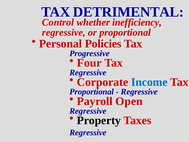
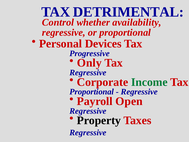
inefficiency: inefficiency -> availability (137, 22)
Policies: Policies -> Devices (103, 44)
Four: Four -> Only (89, 63)
Income colour: blue -> green (149, 82)
